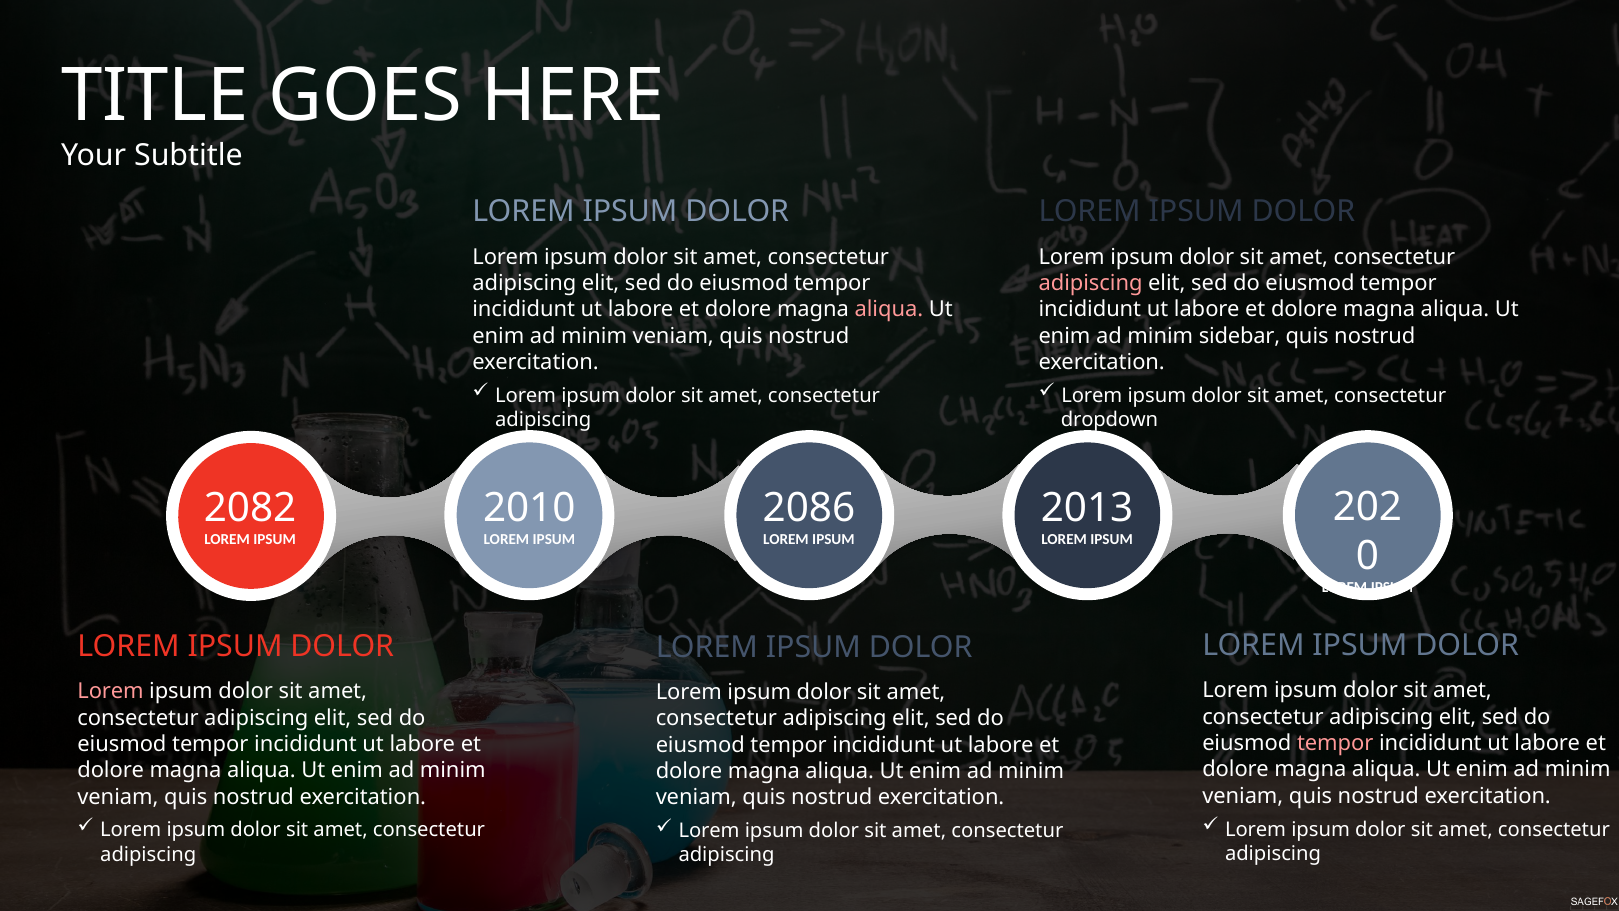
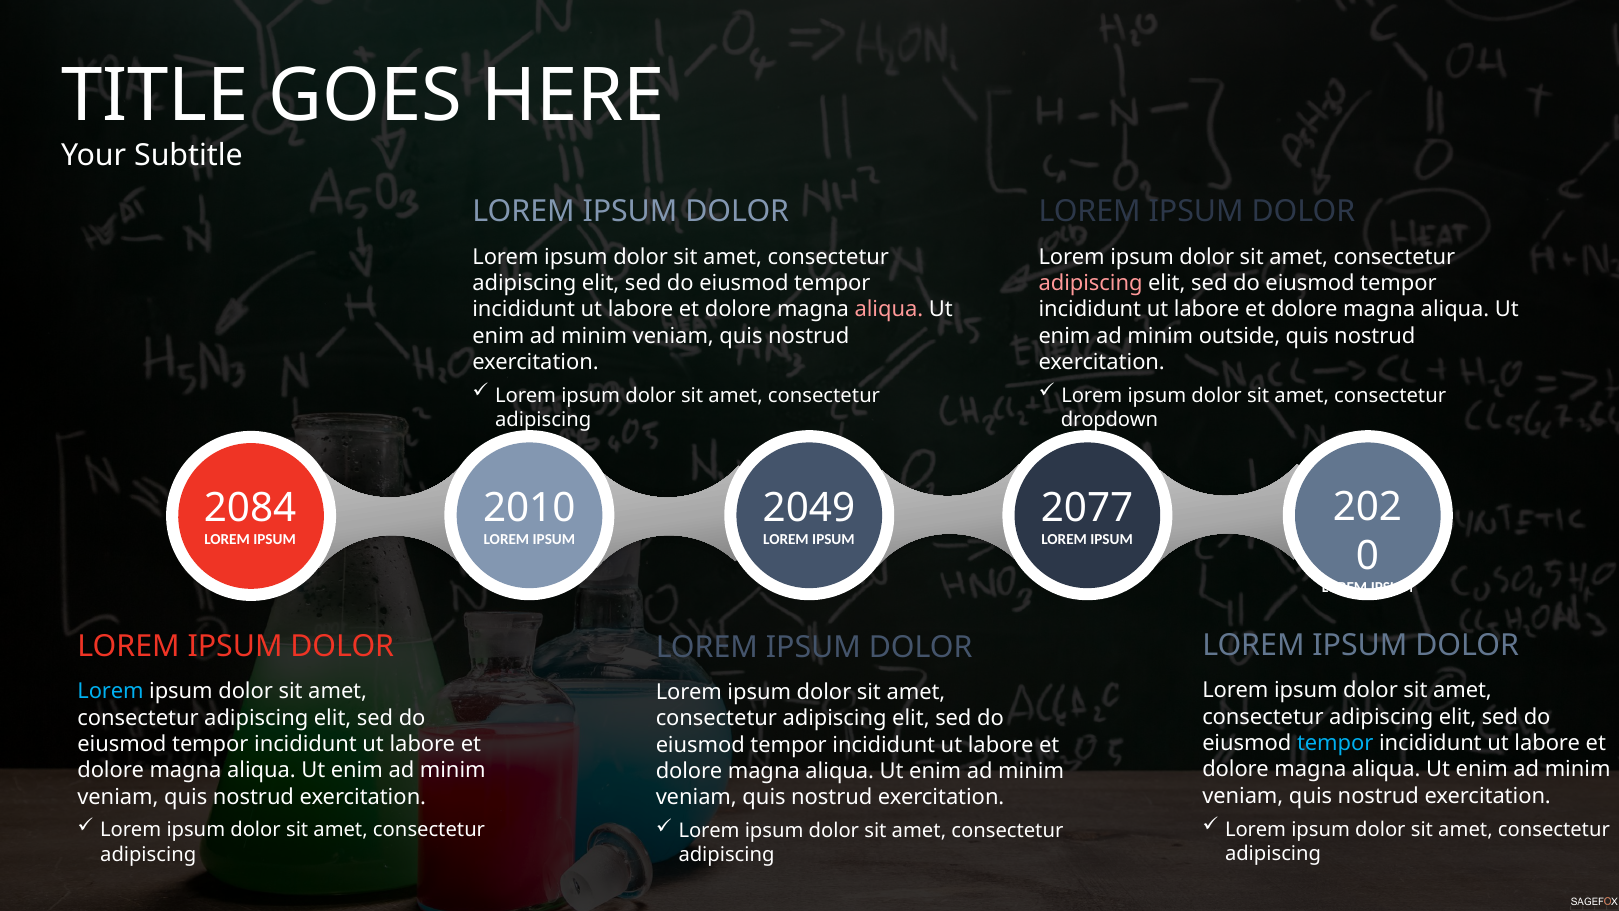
sidebar: sidebar -> outside (1240, 336)
2082: 2082 -> 2084 (250, 508)
2086: 2086 -> 2049 (809, 508)
2013: 2013 -> 2077 (1087, 508)
Lorem colour: pink -> light blue (111, 691)
tempor colour: pink -> light blue (1335, 743)
